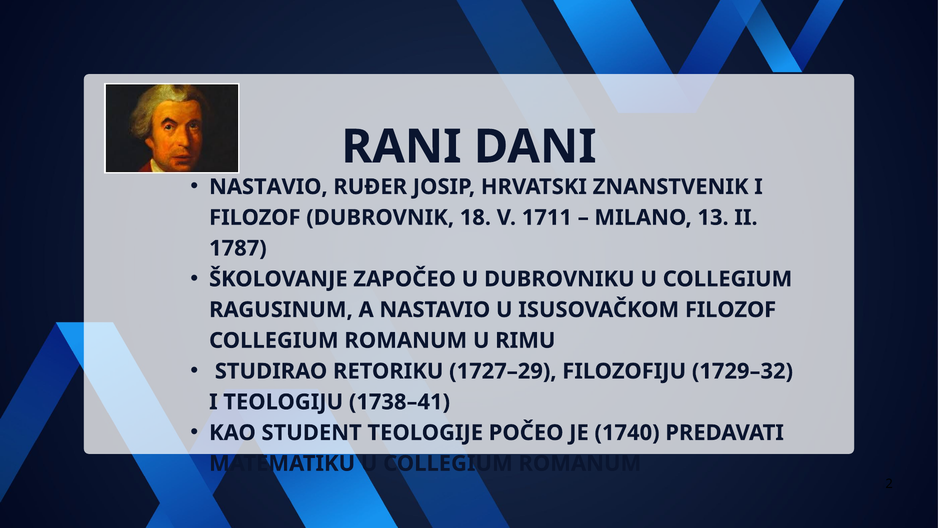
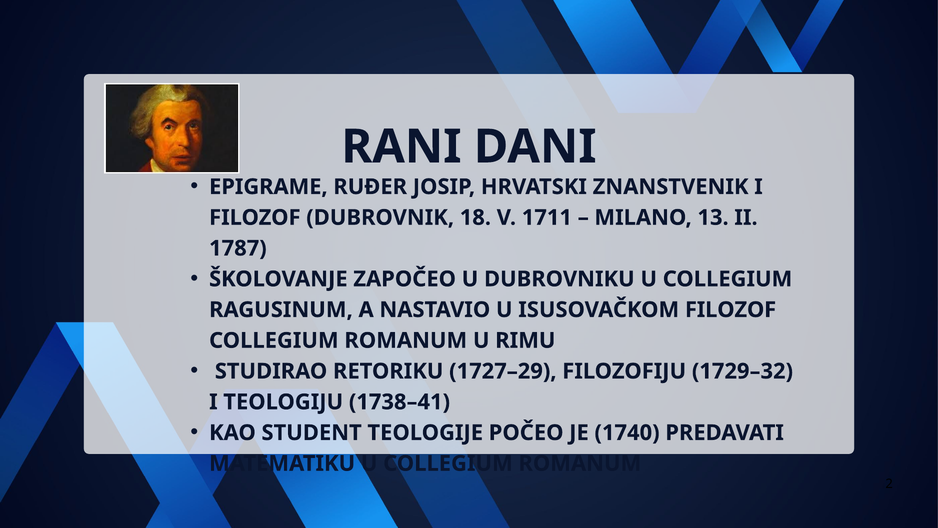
NASTAVIO: NASTAVIO -> EPIGRAME (268, 187)
